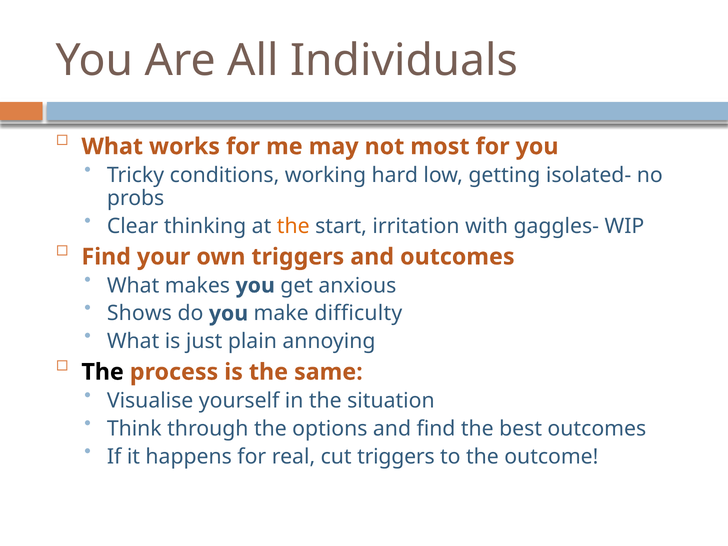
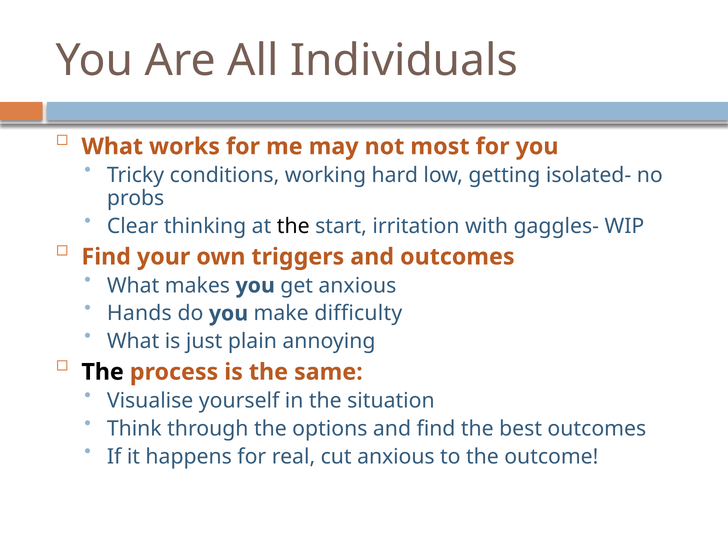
the colour: orange -> black (293, 226)
Shows: Shows -> Hands (139, 313)
cut triggers: triggers -> anxious (396, 457)
